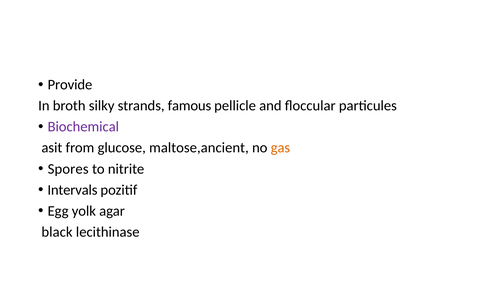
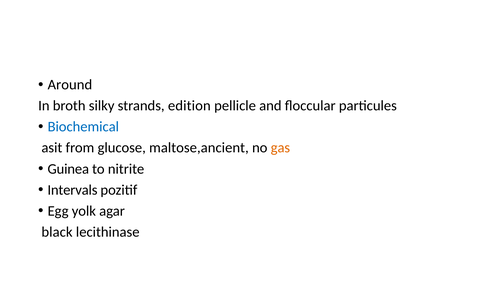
Provide: Provide -> Around (70, 85)
famous: famous -> edition (189, 106)
Biochemical colour: purple -> blue (83, 127)
Spores: Spores -> Guinea (68, 169)
